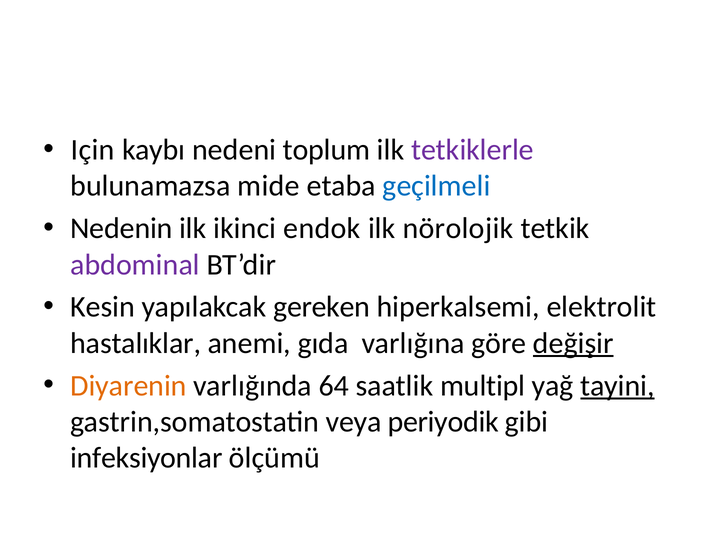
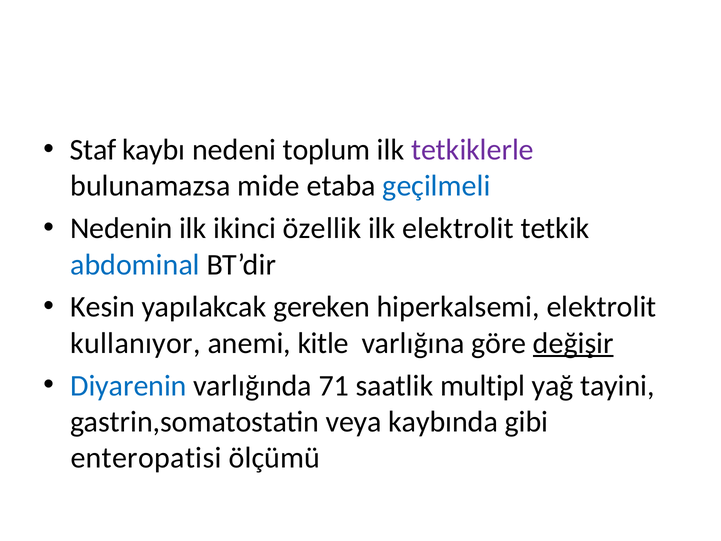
Için: Için -> Staf (93, 150)
endok: endok -> özellik (322, 228)
ilk nörolojik: nörolojik -> elektrolit (458, 228)
abdominal colour: purple -> blue (135, 264)
hastalıklar: hastalıklar -> kullanıyor (135, 343)
gıda: gıda -> kitle (323, 343)
Diyarenin colour: orange -> blue (128, 385)
64: 64 -> 71 (334, 385)
tayini underline: present -> none (617, 385)
periyodik: periyodik -> kaybında (443, 421)
infeksiyonlar: infeksiyonlar -> enteropatisi (146, 458)
